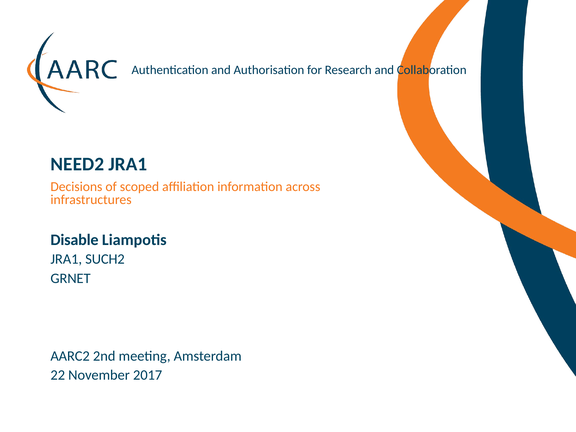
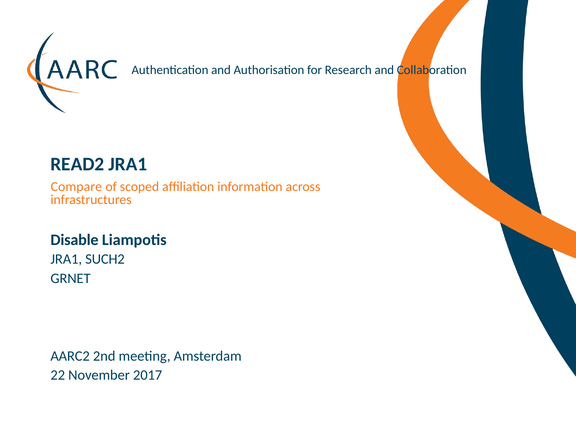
NEED2: NEED2 -> READ2 (77, 164)
Decisions: Decisions -> Compare (76, 187)
